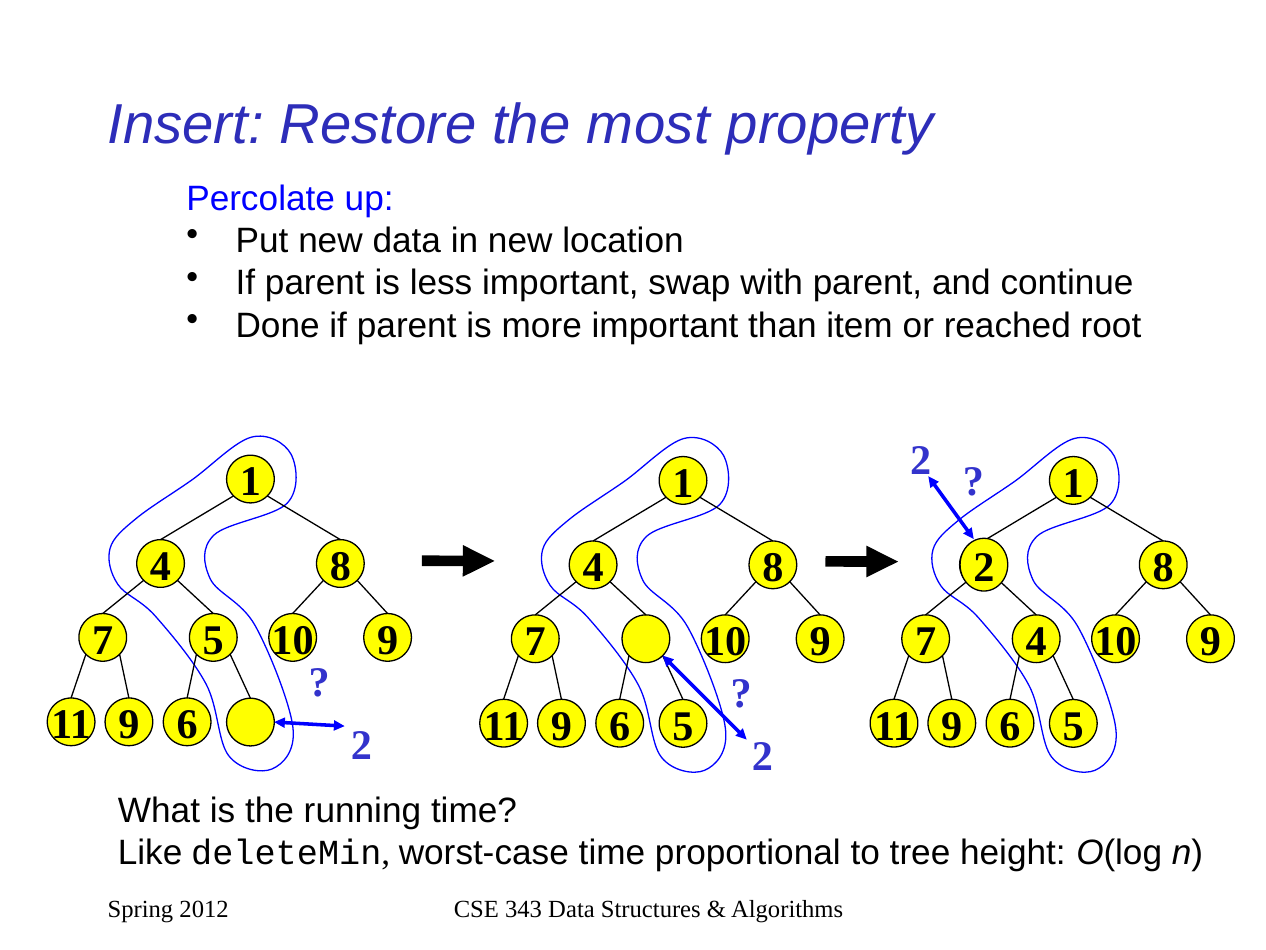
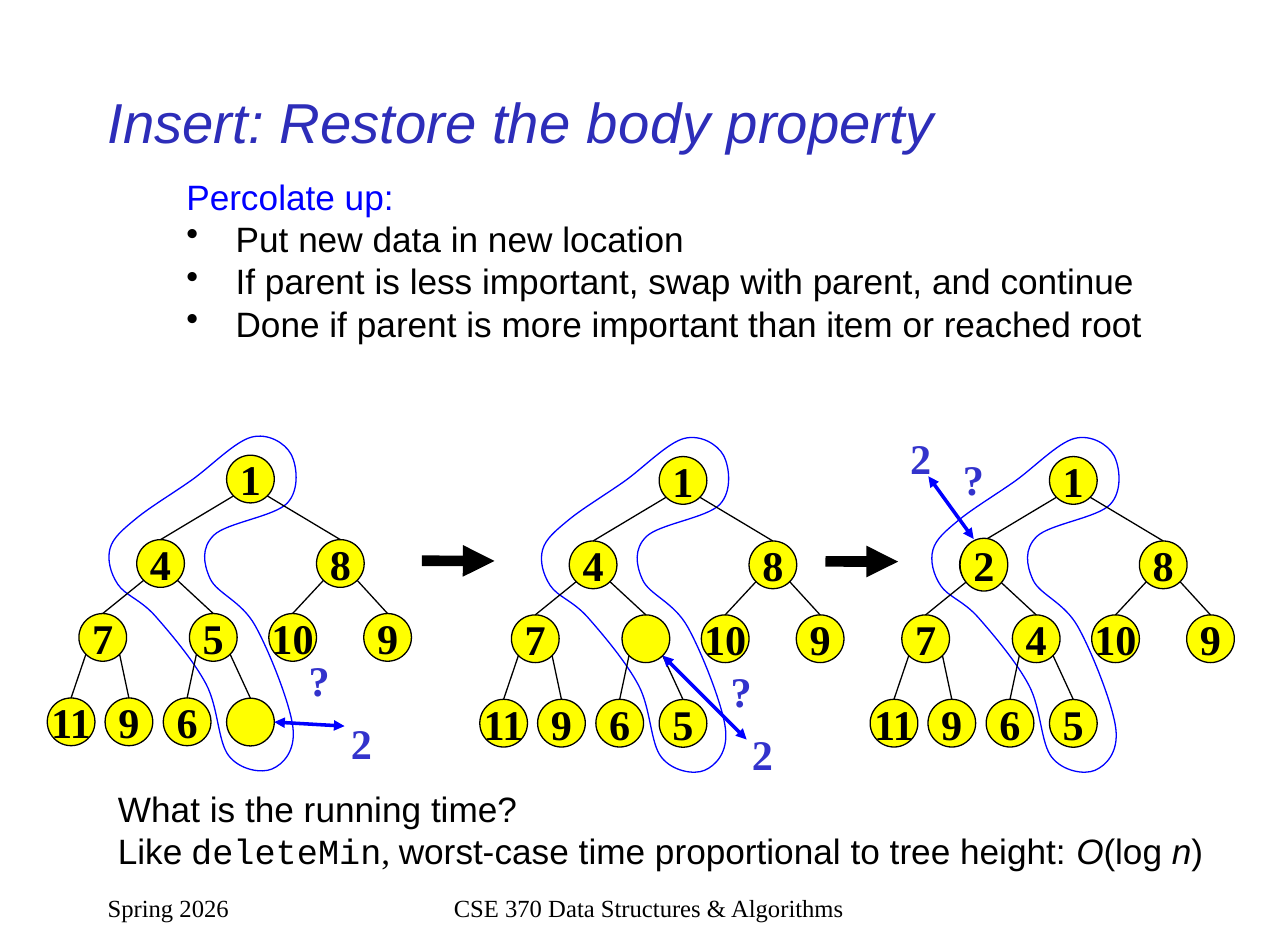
most: most -> body (648, 125)
2012: 2012 -> 2026 (204, 909)
343: 343 -> 370 (523, 909)
